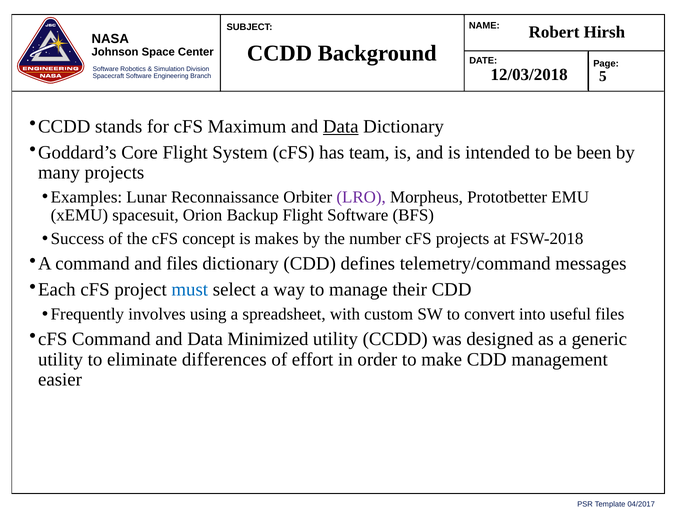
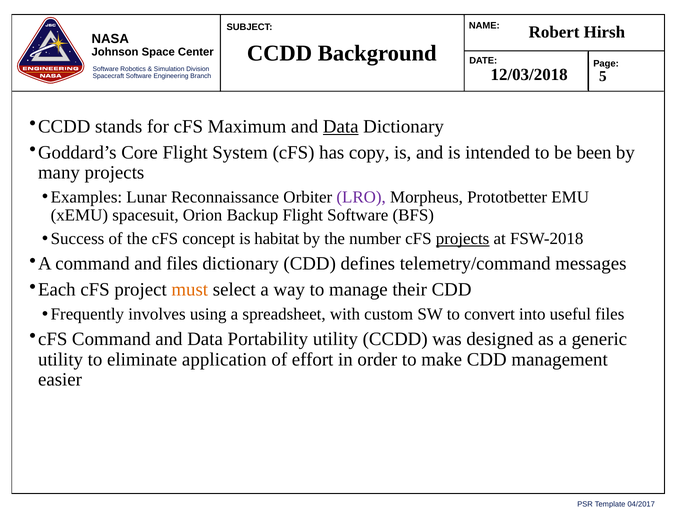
team: team -> copy (369, 152)
makes: makes -> habitat (277, 239)
projects underline: none -> present (463, 239)
must colour: blue -> orange (190, 290)
Minimized: Minimized -> Portability (268, 339)
differences: differences -> application (224, 360)
